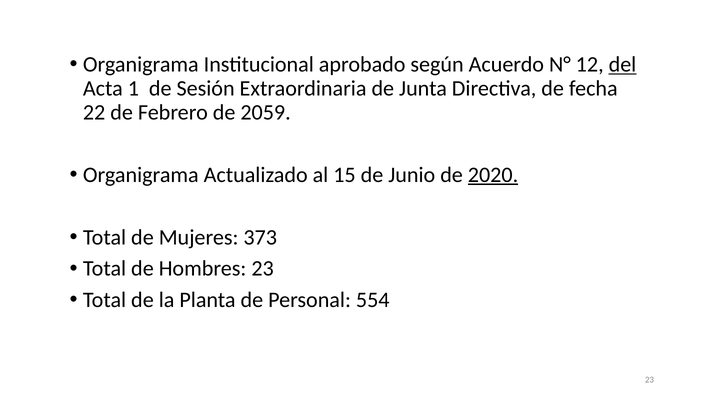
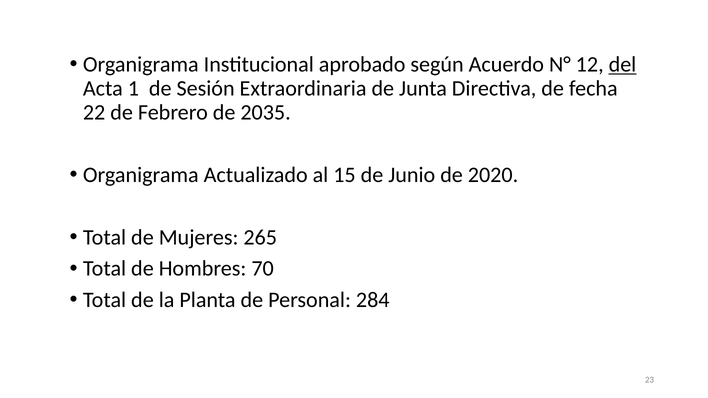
2059: 2059 -> 2035 (266, 112)
2020 underline: present -> none (493, 175)
373: 373 -> 265 (260, 237)
Hombres 23: 23 -> 70 (263, 269)
554: 554 -> 284 (373, 300)
